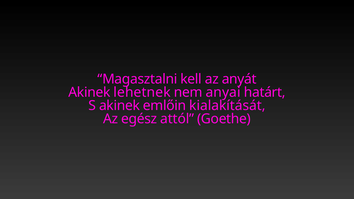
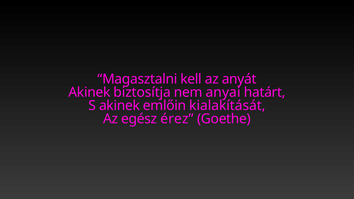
lehetnek: lehetnek -> biztosítja (142, 92)
attól: attól -> érez (177, 119)
